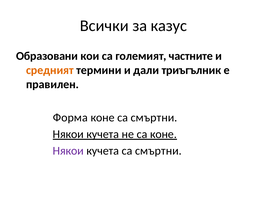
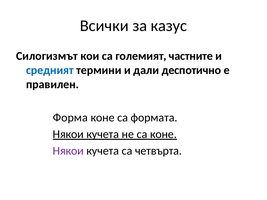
Образовани: Образовани -> Силогизмът (47, 56)
средният colour: orange -> blue (50, 70)
триъгълник: триъгълник -> деспотично (191, 70)
коне са смъртни: смъртни -> формата (154, 118)
кучета са смъртни: смъртни -> четвърта (159, 151)
